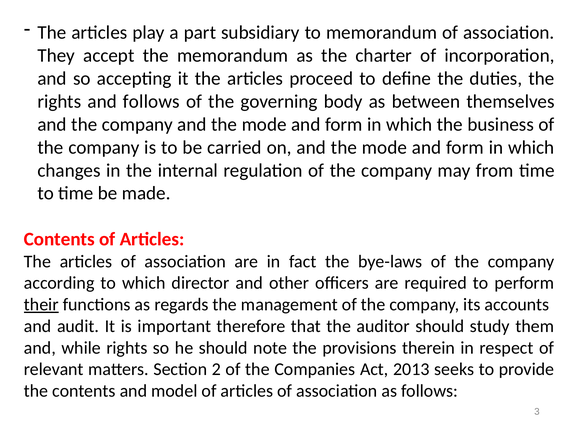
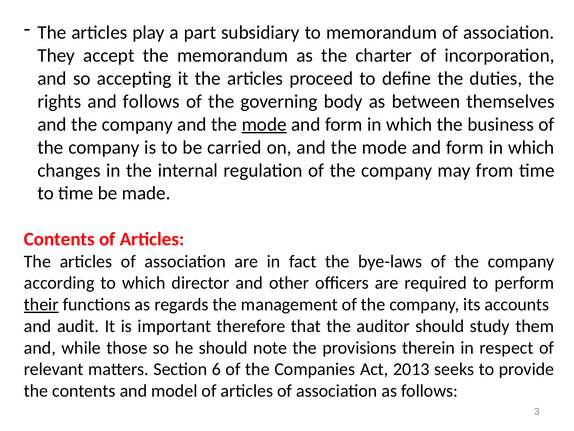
mode underline: none -> present (264, 124)
while rights: rights -> those (127, 347)
2: 2 -> 6 (216, 369)
